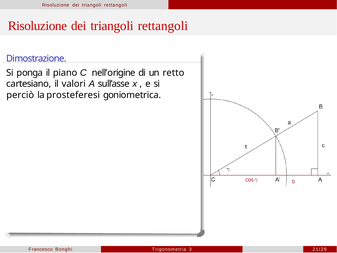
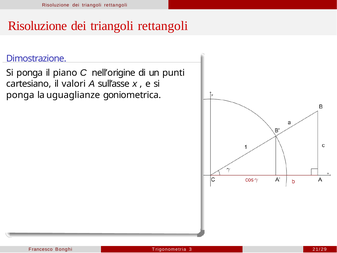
retto: retto -> punti (174, 73)
perciò: perciò -> ponga (20, 95)
prosteferesi: prosteferesi -> uguaglianze (73, 95)
